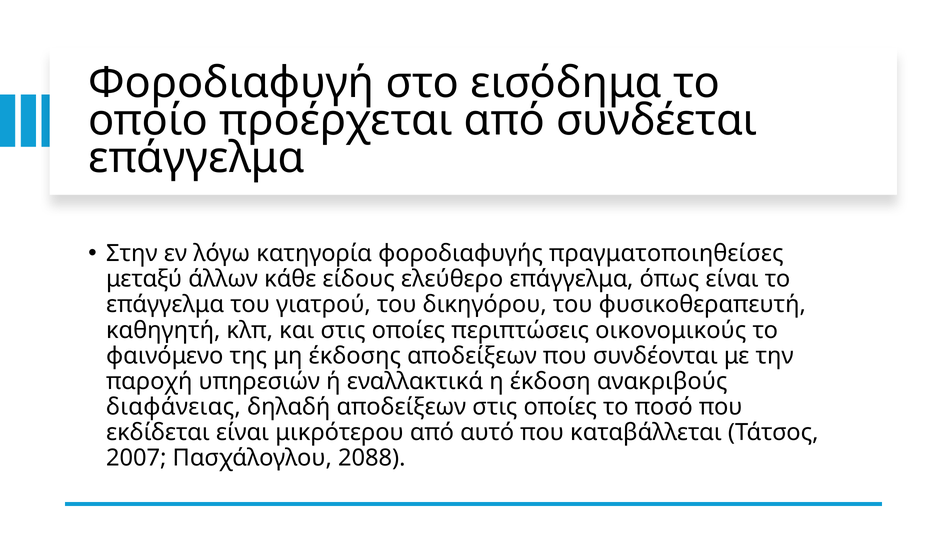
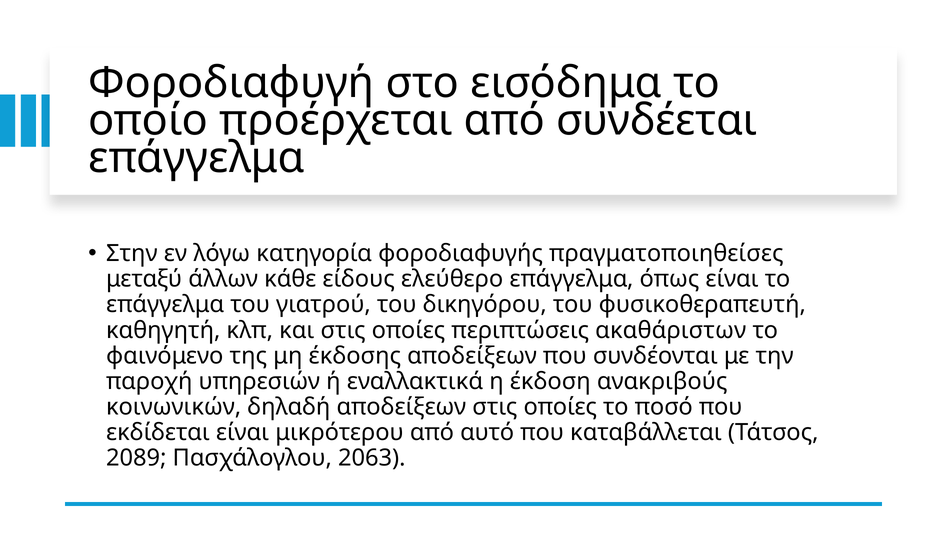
οικονομικούς: οικονομικούς -> ακαθάριστων (671, 330)
διαφάνειας: διαφάνειας -> κοινωνικών (174, 407)
2007: 2007 -> 2089 (136, 458)
2088: 2088 -> 2063 (372, 458)
